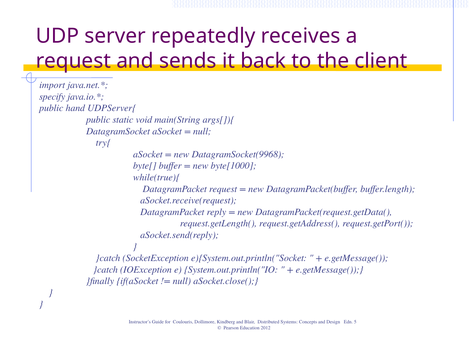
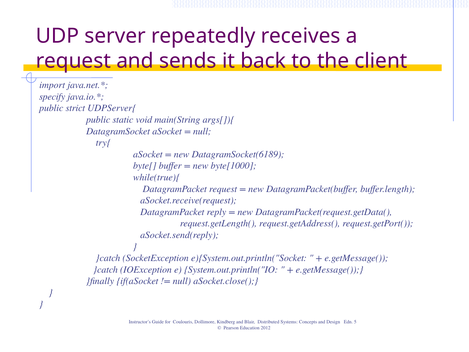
hand: hand -> strict (75, 108)
DatagramSocket(9968: DatagramSocket(9968 -> DatagramSocket(6189 (238, 154)
